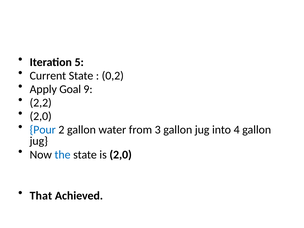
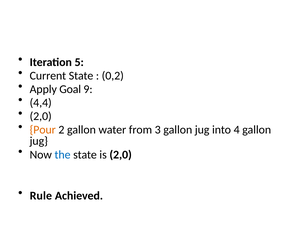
2,2: 2,2 -> 4,4 (41, 103)
Pour colour: blue -> orange (43, 130)
That: That -> Rule (41, 196)
